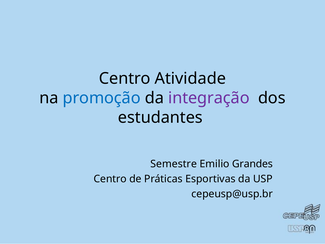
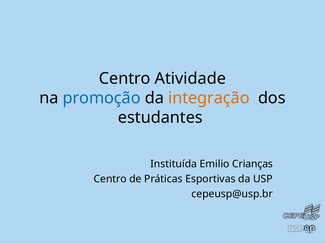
integração colour: purple -> orange (209, 98)
Semestre: Semestre -> Instituída (174, 164)
Grandes: Grandes -> Crianças (253, 164)
